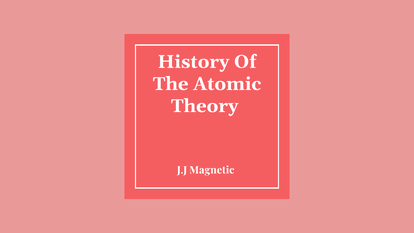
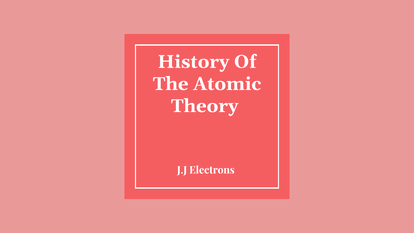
Magnetic: Magnetic -> Electrons (212, 170)
